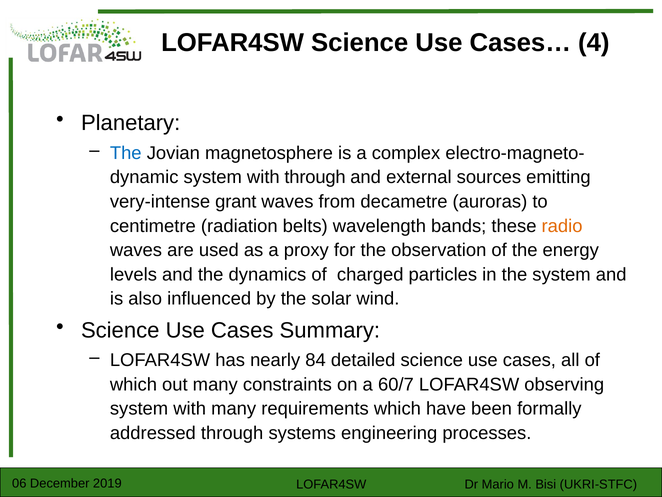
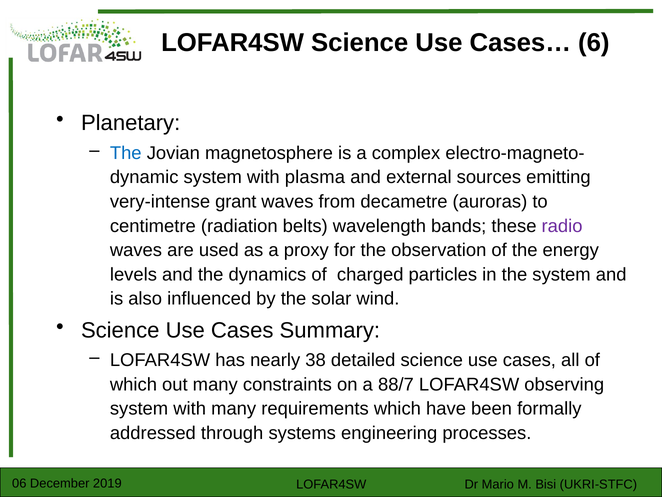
4: 4 -> 6 (594, 43)
with through: through -> plasma (315, 177)
radio colour: orange -> purple (562, 226)
84: 84 -> 38 (316, 360)
60/7: 60/7 -> 88/7 (396, 384)
